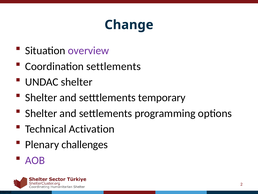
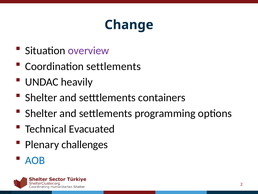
UNDAC shelter: shelter -> heavily (77, 82)
temporary: temporary -> containers (162, 97)
Activation: Activation -> Evacuated (92, 129)
AOB colour: purple -> blue (35, 160)
